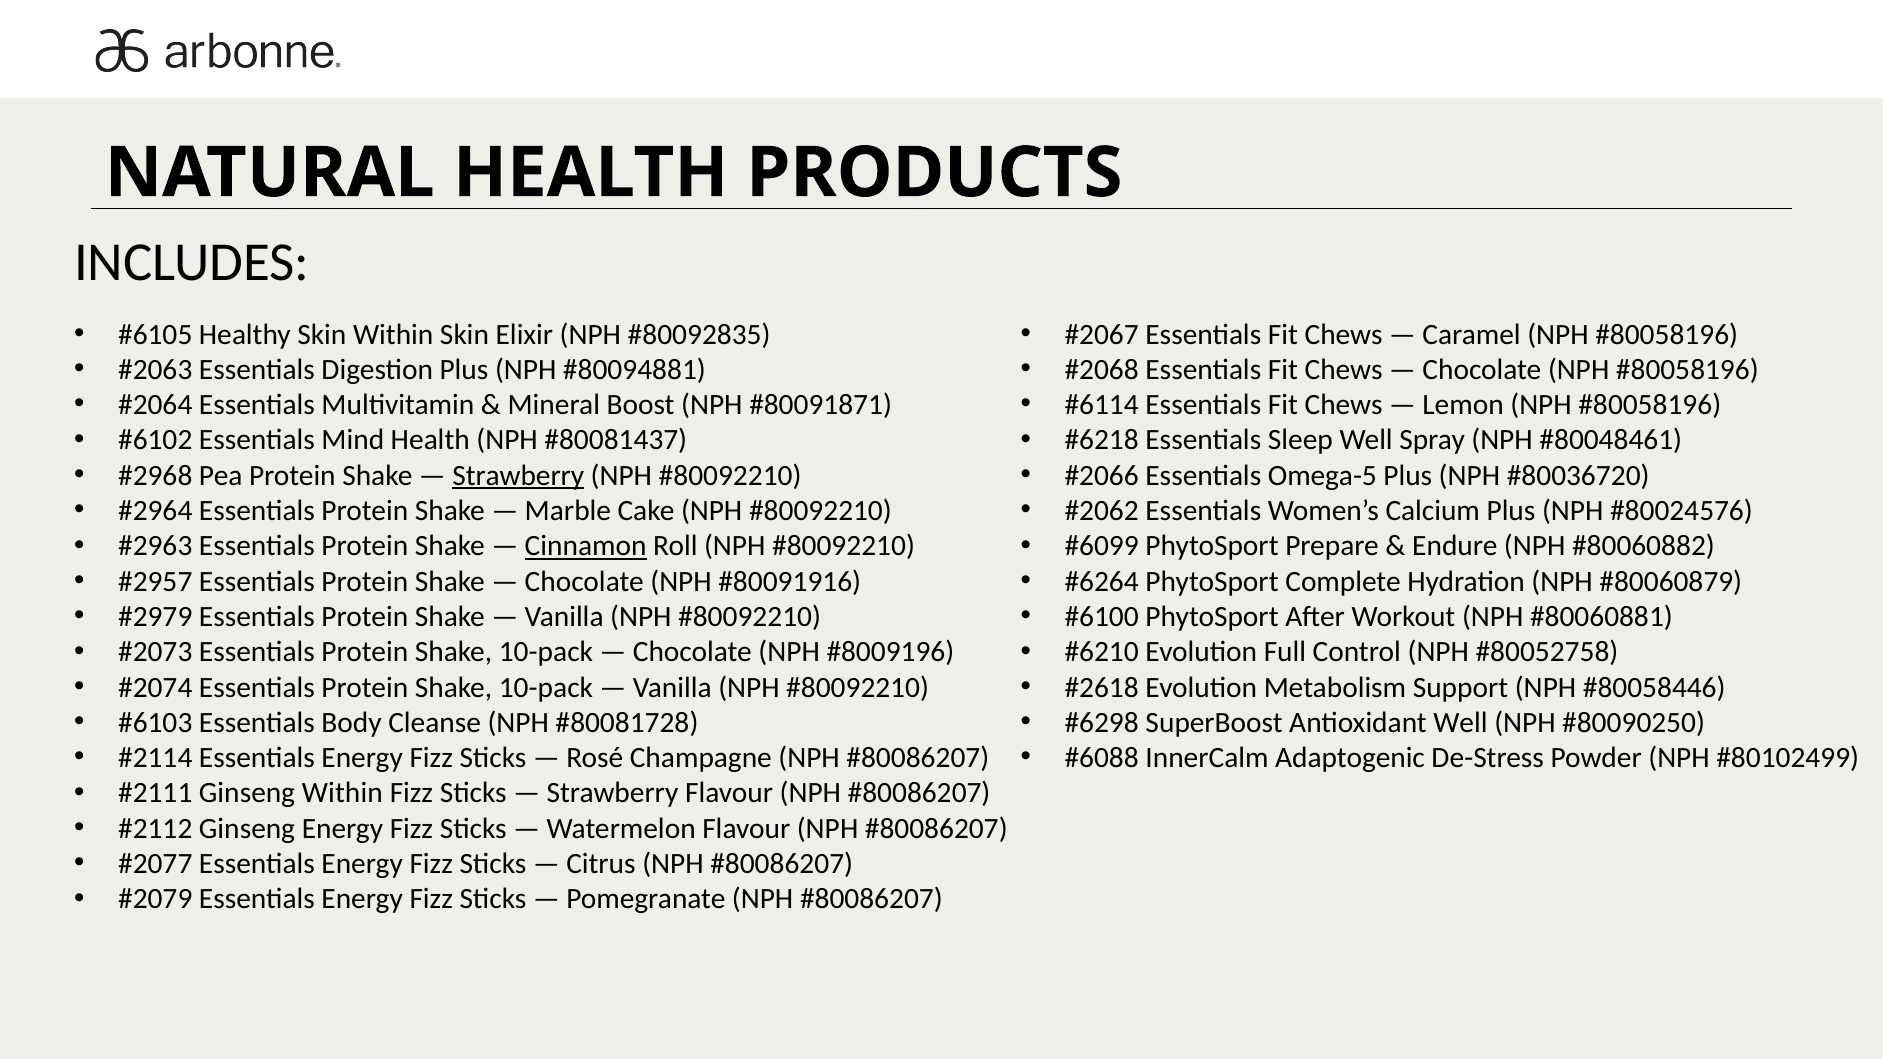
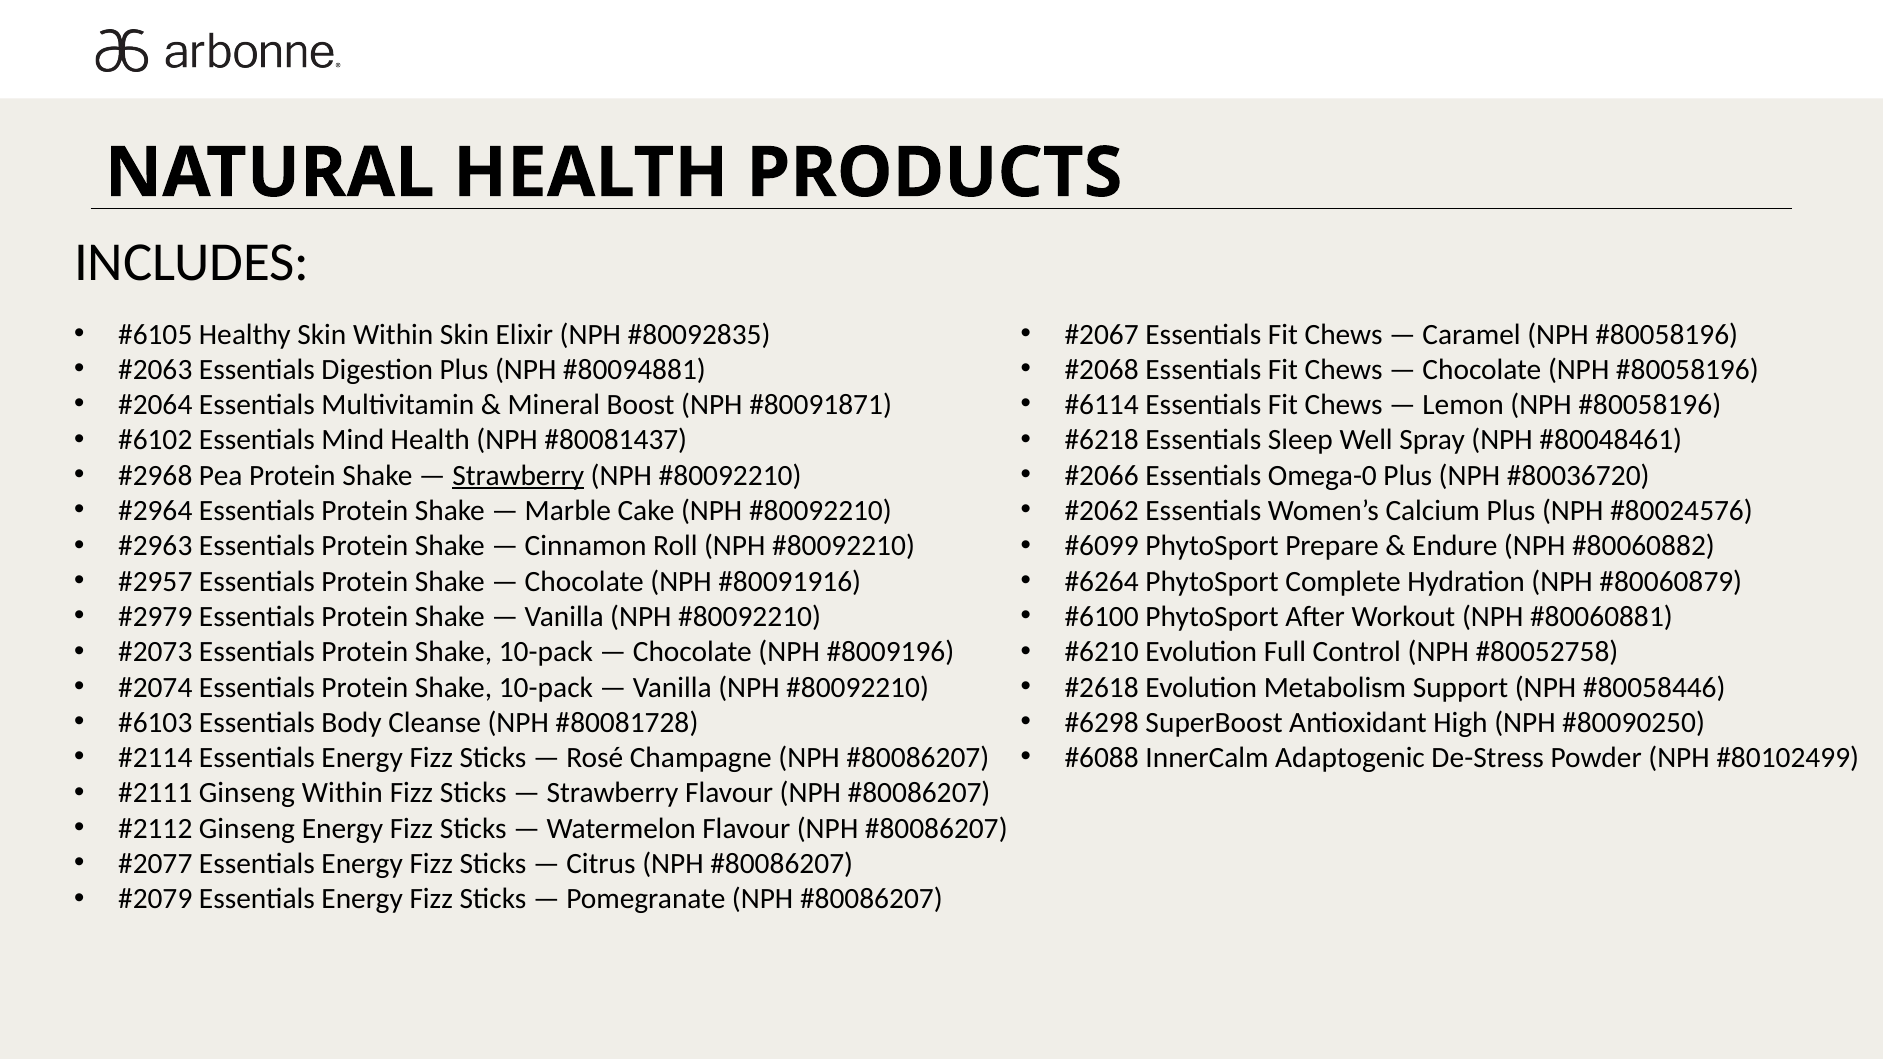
Omega-5: Omega-5 -> Omega-0 (1322, 476)
Cinnamon underline: present -> none (586, 546)
Antioxidant Well: Well -> High (1460, 723)
